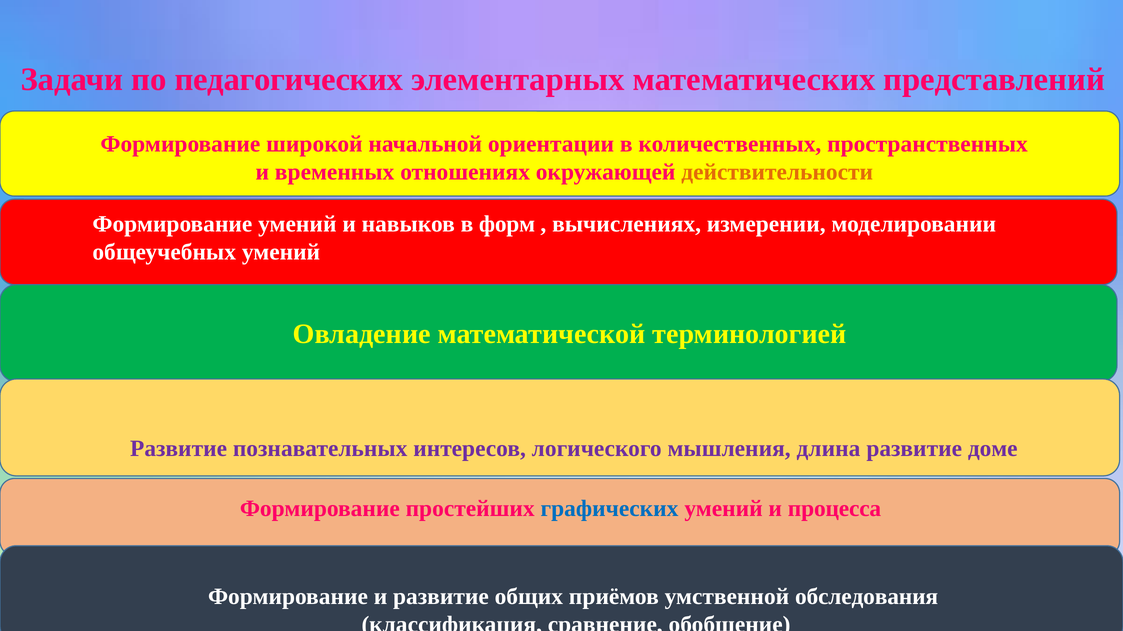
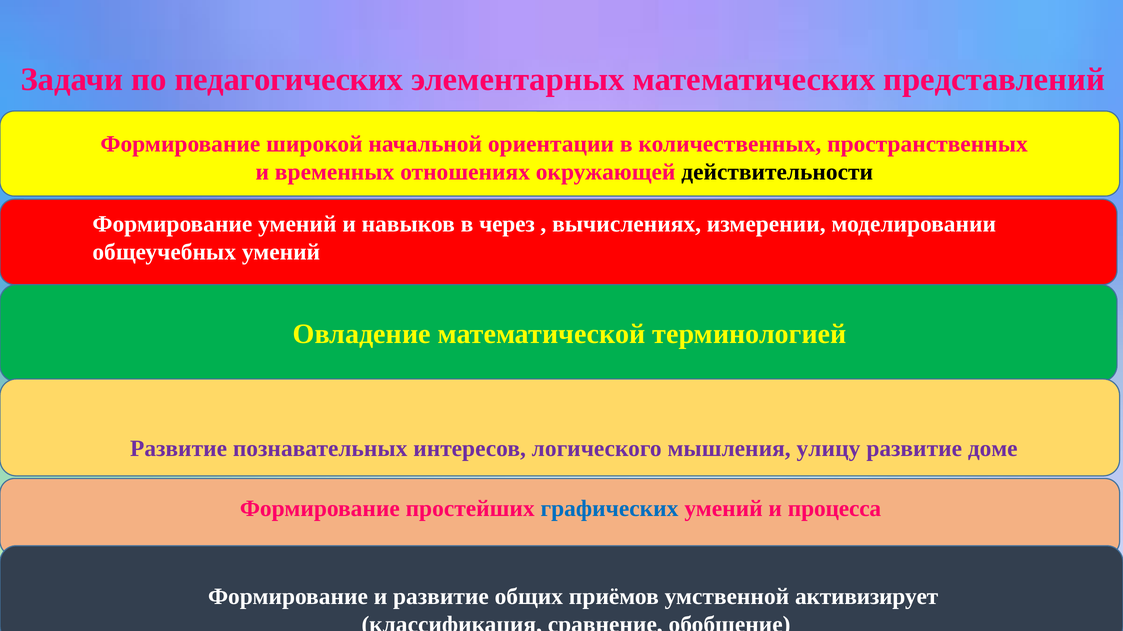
действительности colour: orange -> black (777, 172)
форм: форм -> через (507, 224)
длина: длина -> улицу (828, 449)
обследования: обследования -> активизирует (867, 597)
